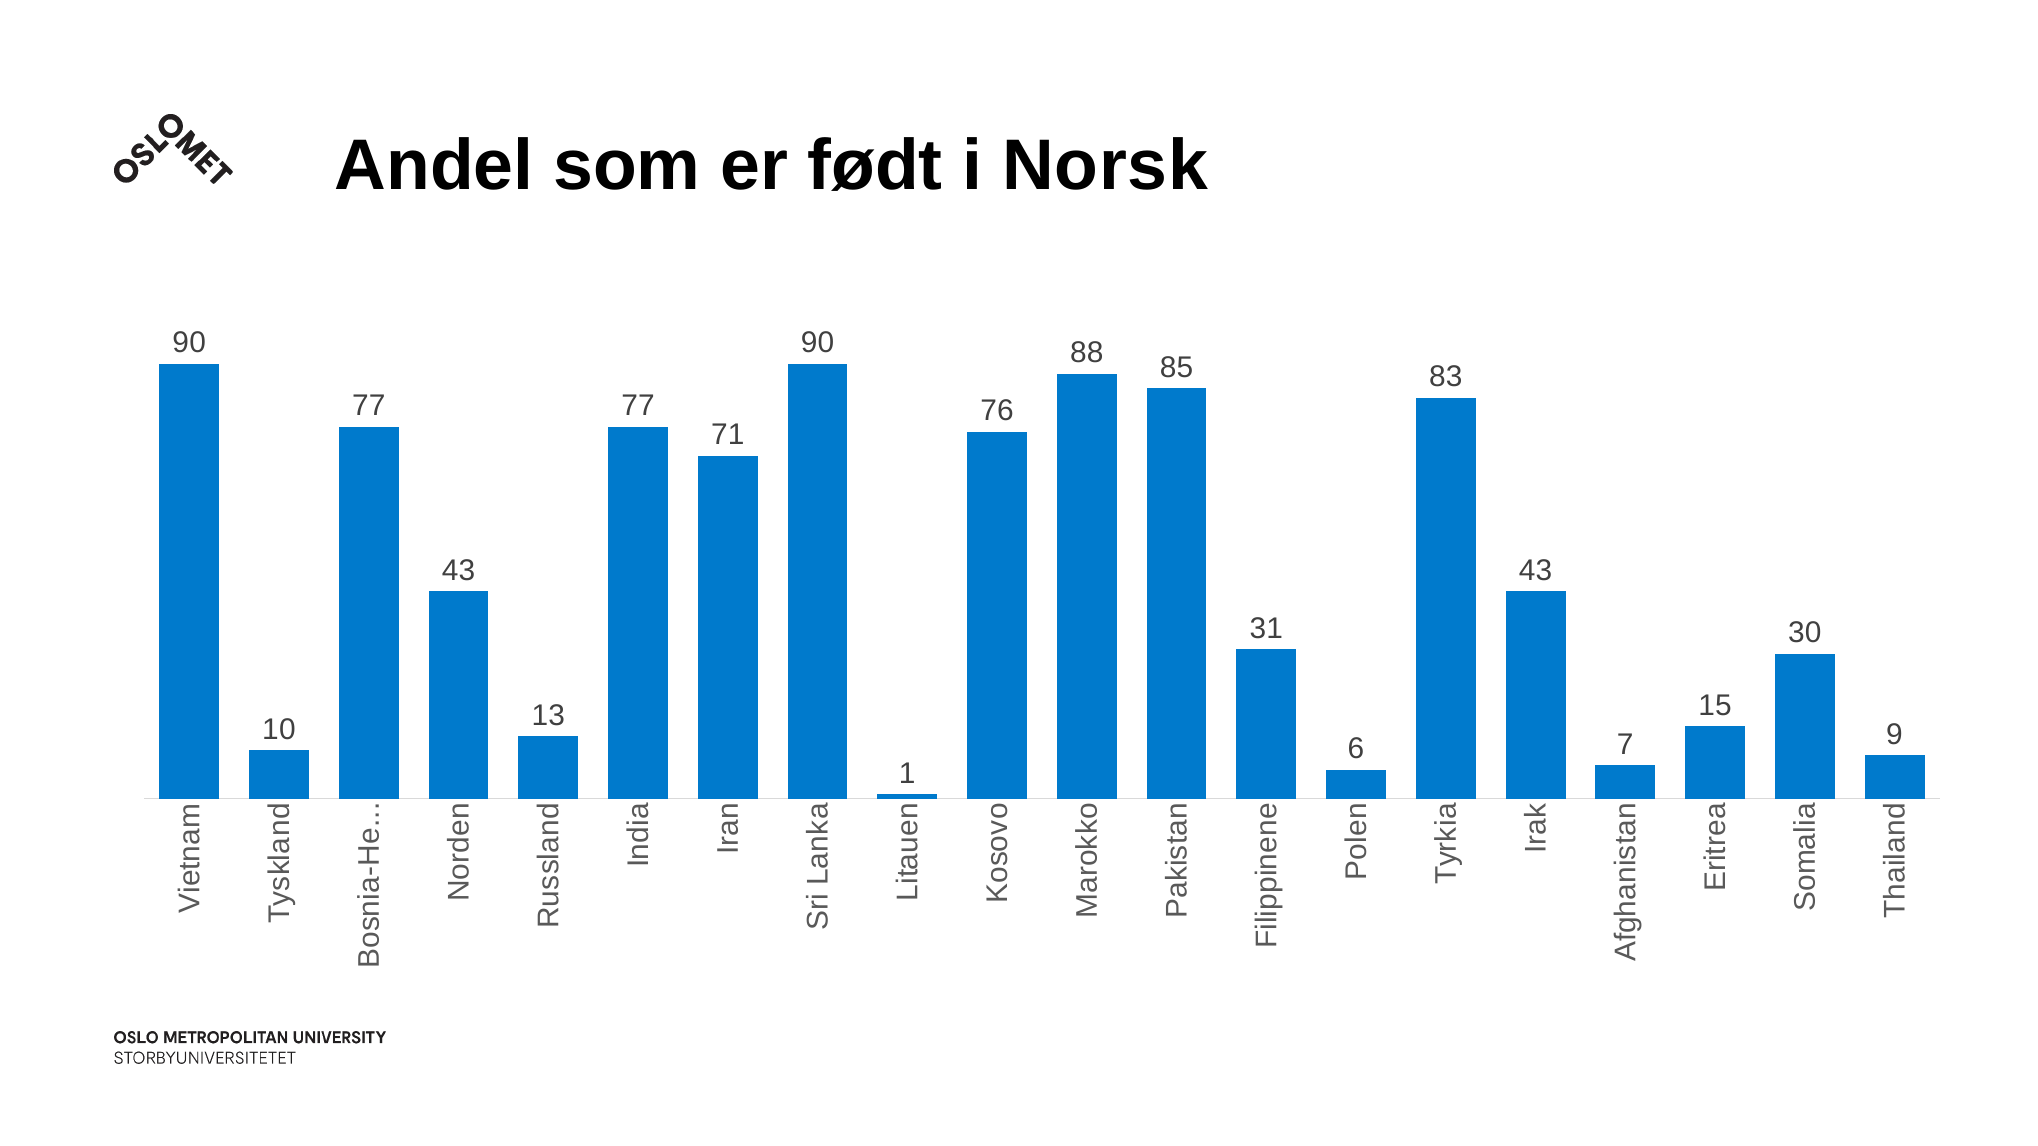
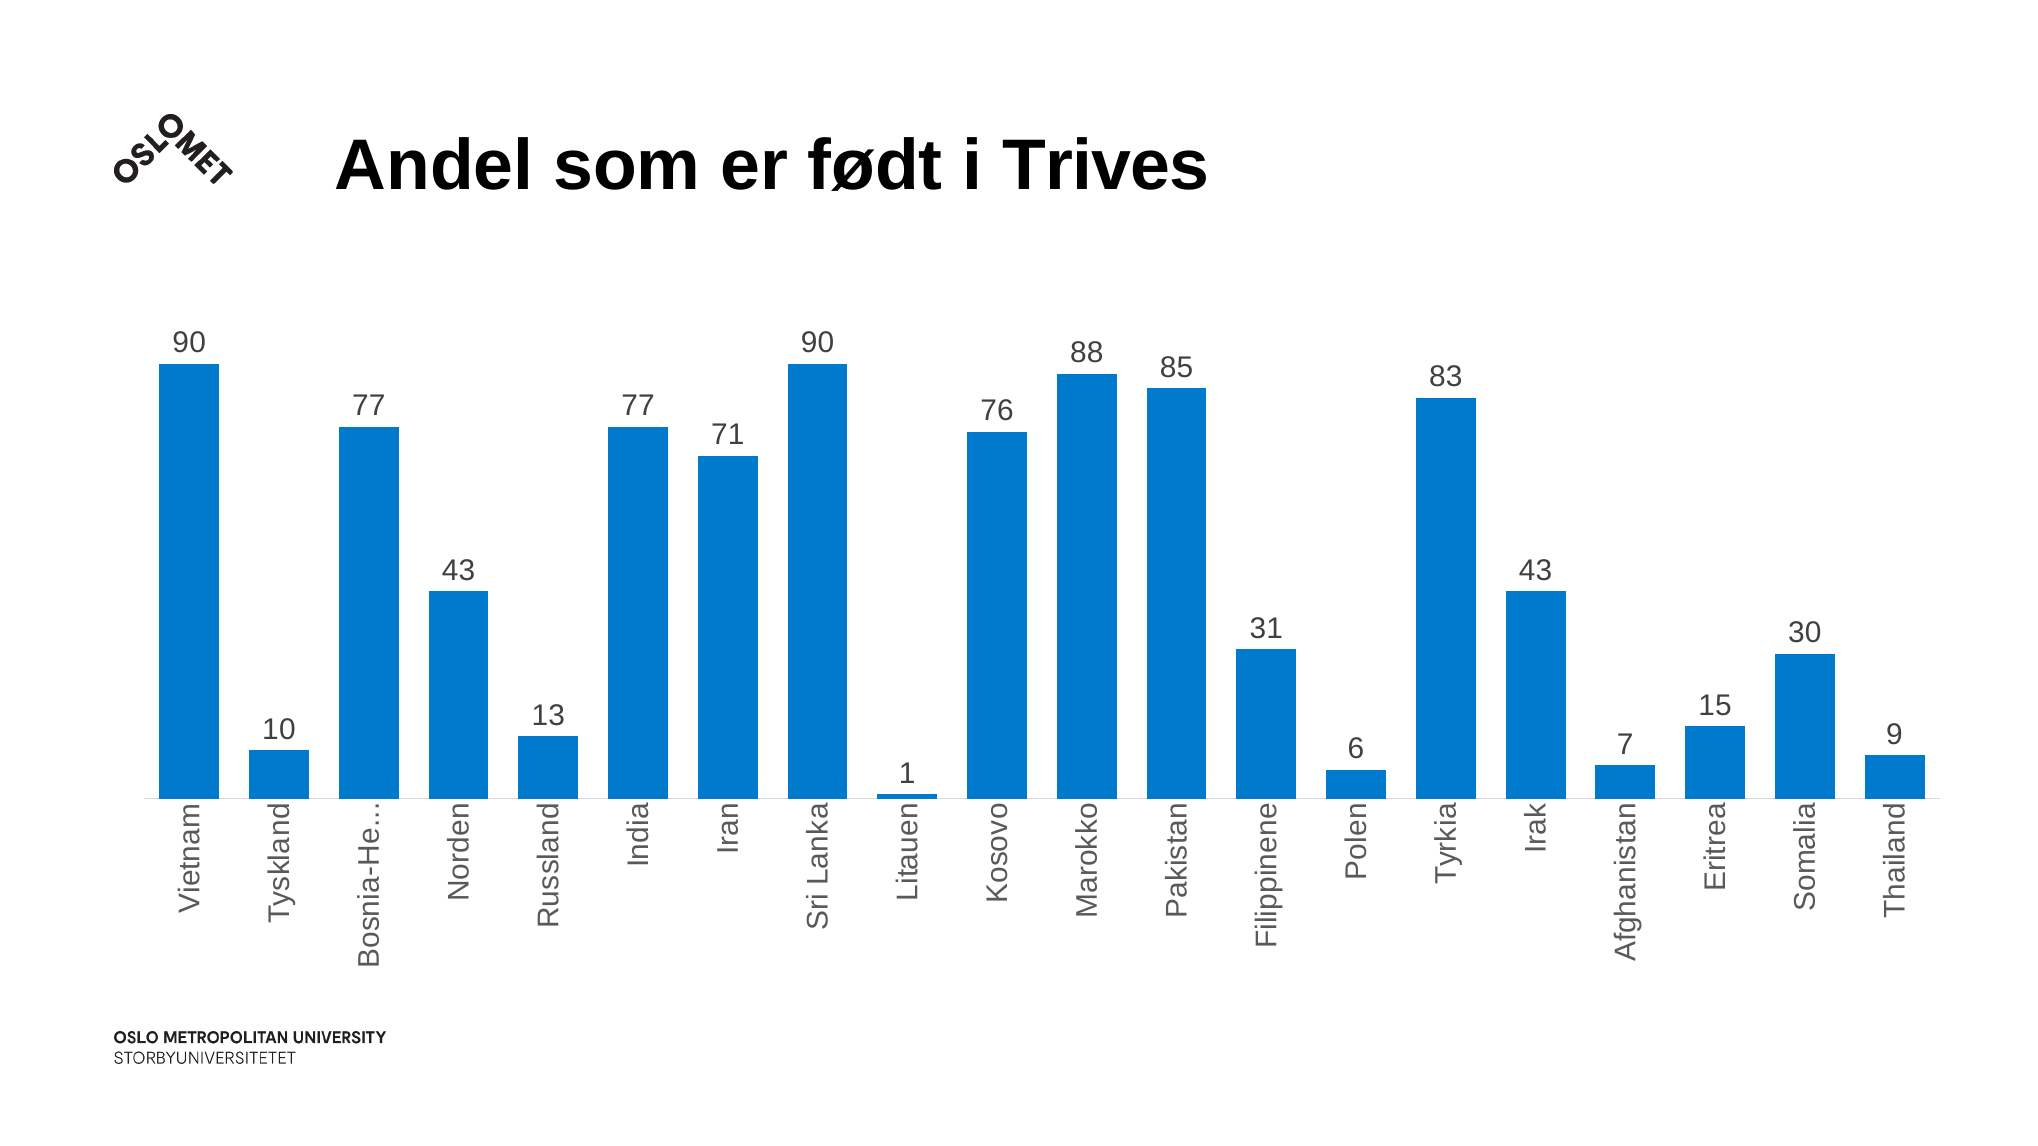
Norsk: Norsk -> Trives (1106, 166)
